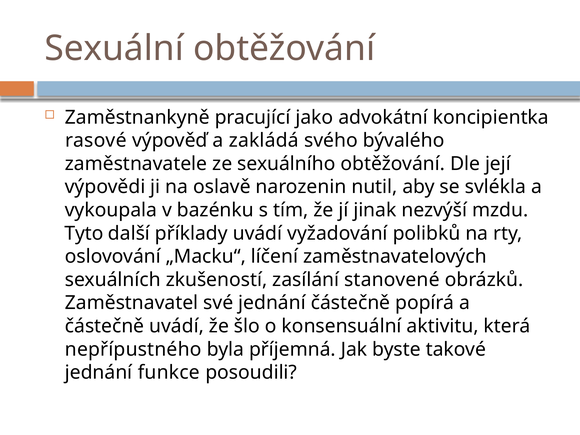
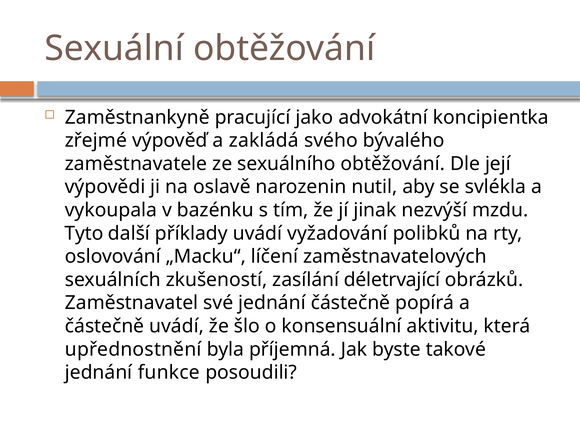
rasové: rasové -> zřejmé (96, 141)
stanovené: stanovené -> déletrvající (392, 280)
nepřípustného: nepřípustného -> upřednostnění (133, 349)
